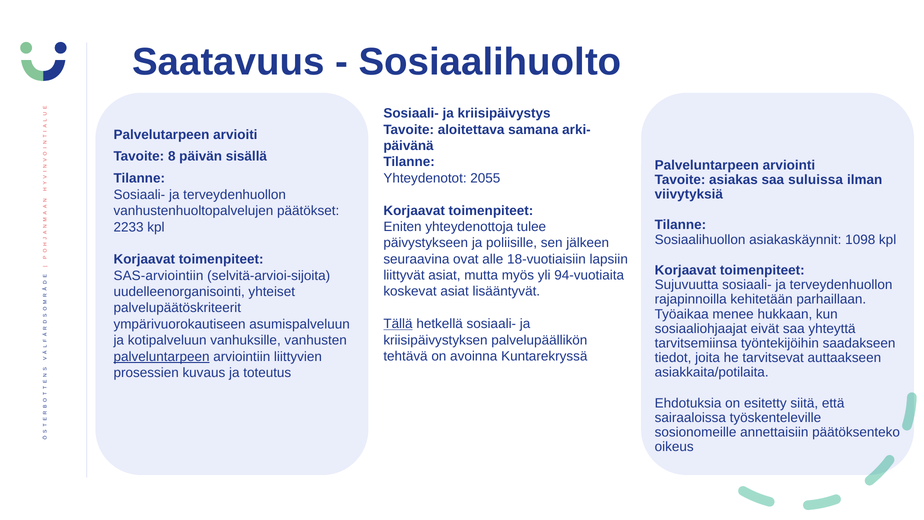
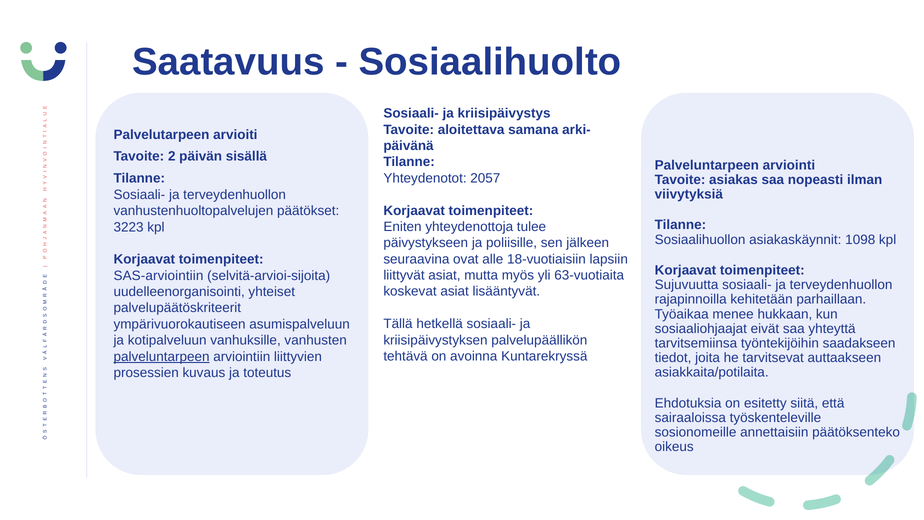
8: 8 -> 2 (172, 156)
2055: 2055 -> 2057 (485, 178)
suluissa: suluissa -> nopeasti (816, 180)
2233: 2233 -> 3223 (129, 227)
94-vuotiaita: 94-vuotiaita -> 63-vuotiaita (589, 275)
Tällä underline: present -> none (398, 324)
